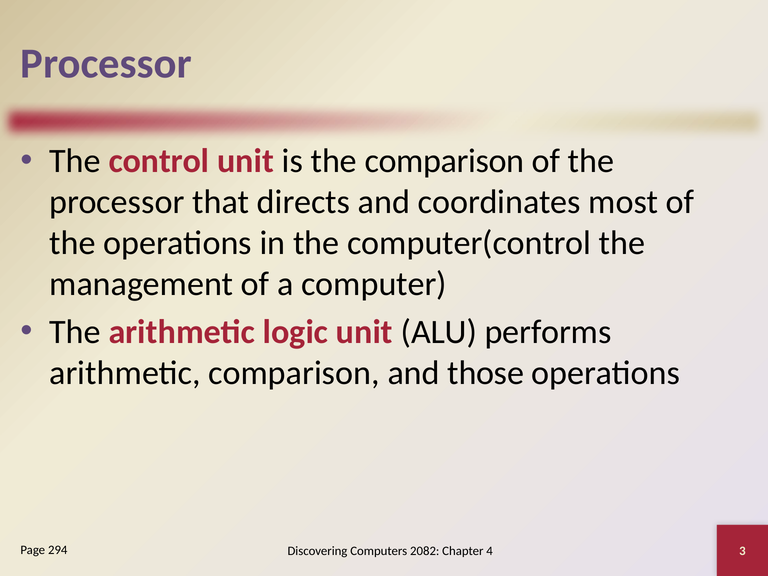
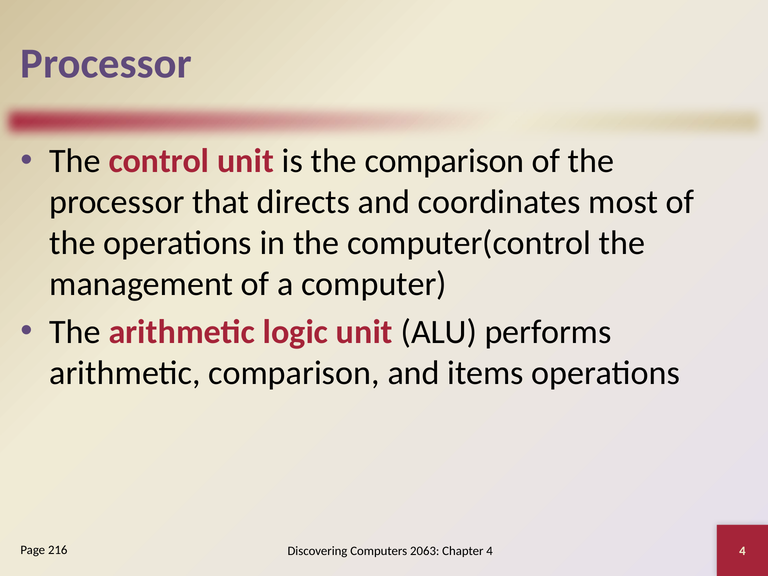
those: those -> items (486, 373)
294: 294 -> 216 (58, 550)
2082: 2082 -> 2063 (425, 551)
4 3: 3 -> 4 (742, 551)
